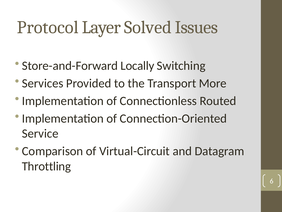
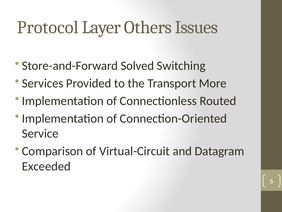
Solved: Solved -> Others (148, 27)
Locally: Locally -> Solved (137, 66)
Throttling: Throttling -> Exceeded (46, 166)
